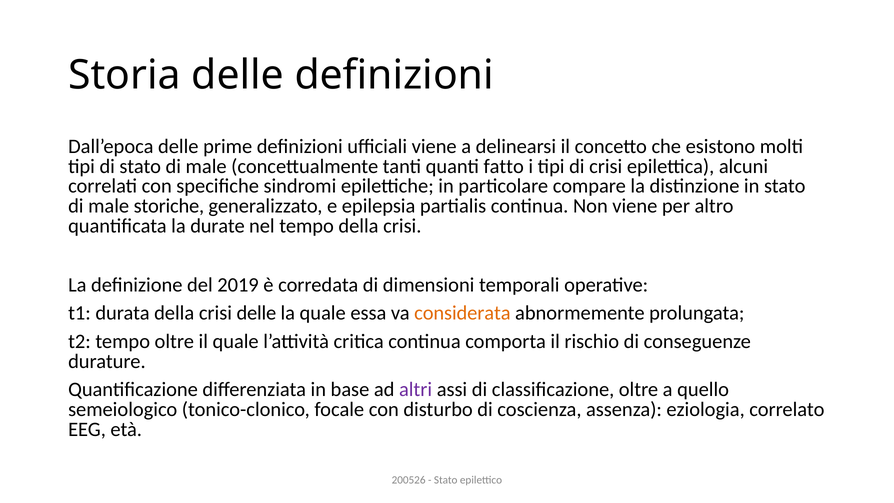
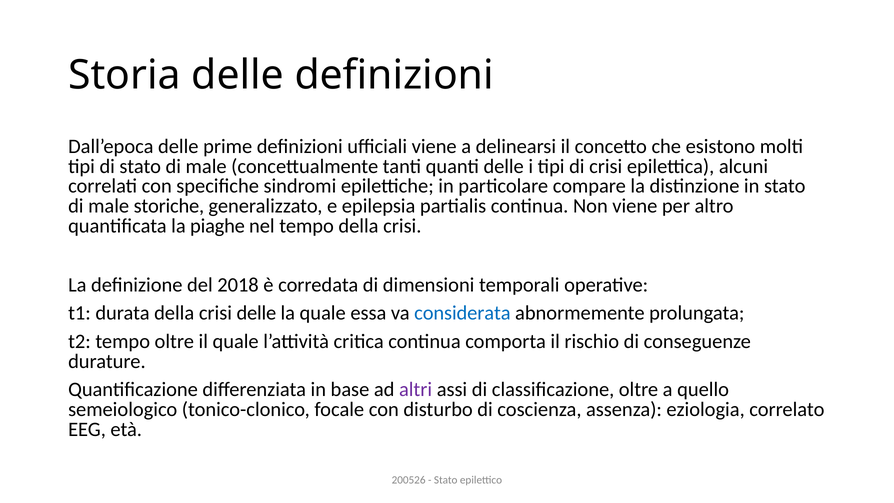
quanti fatto: fatto -> delle (504, 166)
durate: durate -> piaghe (217, 226)
2019: 2019 -> 2018 (238, 285)
considerata colour: orange -> blue (462, 313)
